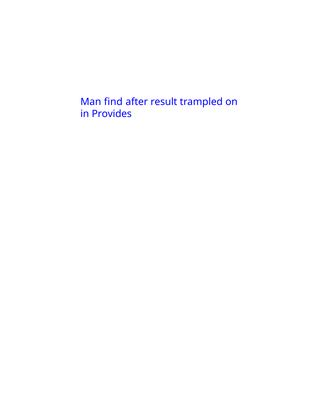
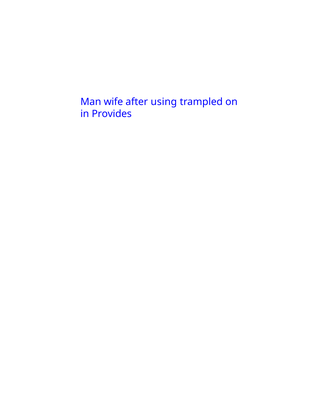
find: find -> wife (113, 102)
result: result -> using (164, 102)
